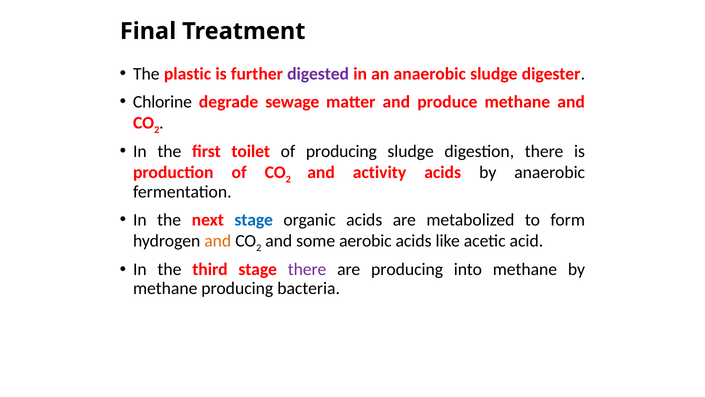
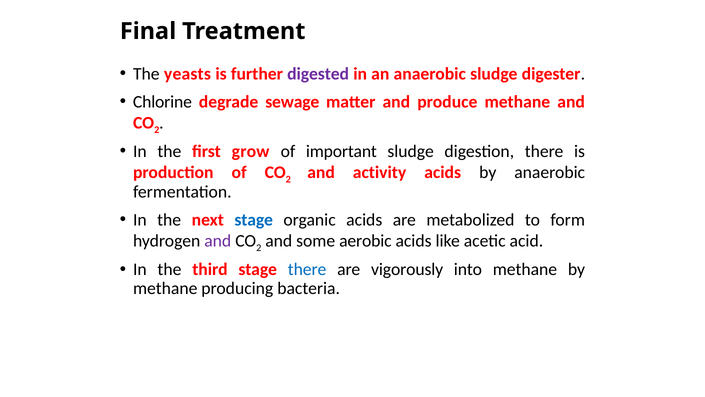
plastic: plastic -> yeasts (187, 74)
toilet: toilet -> grow (251, 151)
of producing: producing -> important (341, 151)
and colour: orange -> purple (218, 241)
there colour: purple -> blue (307, 269)
are producing: producing -> vigorously (407, 269)
